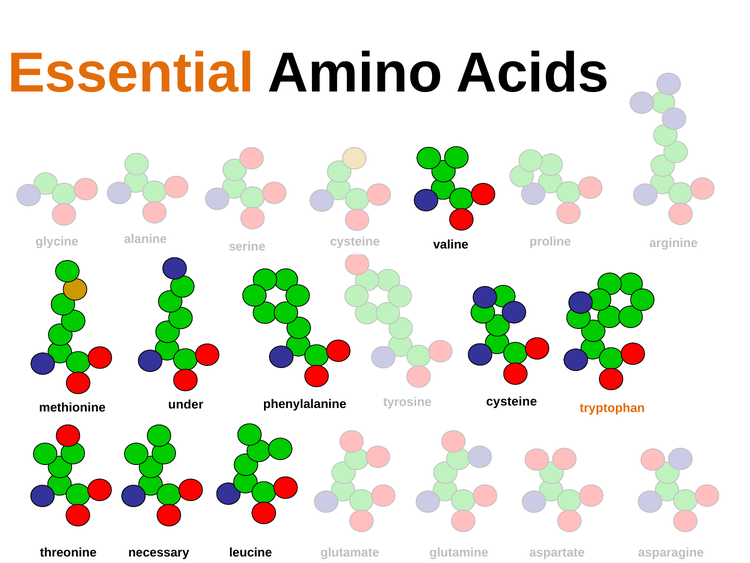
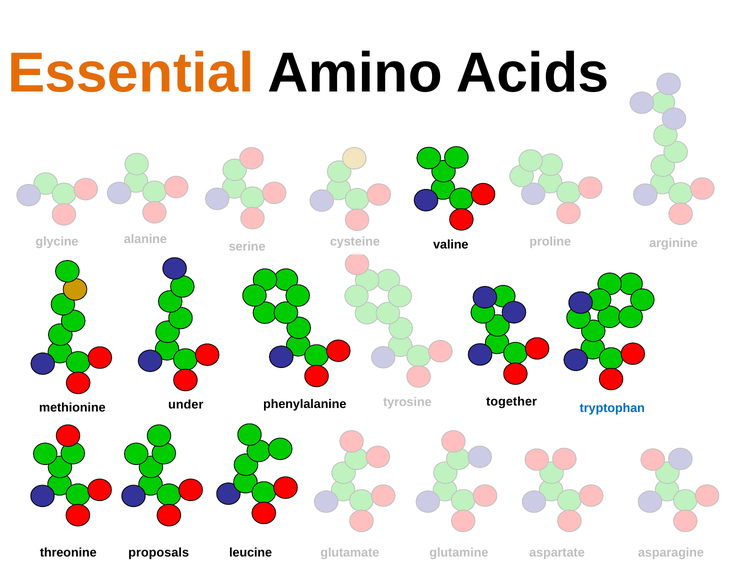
cysteine: cysteine -> together (512, 401)
tryptophan colour: orange -> blue (612, 408)
necessary: necessary -> proposals (159, 552)
